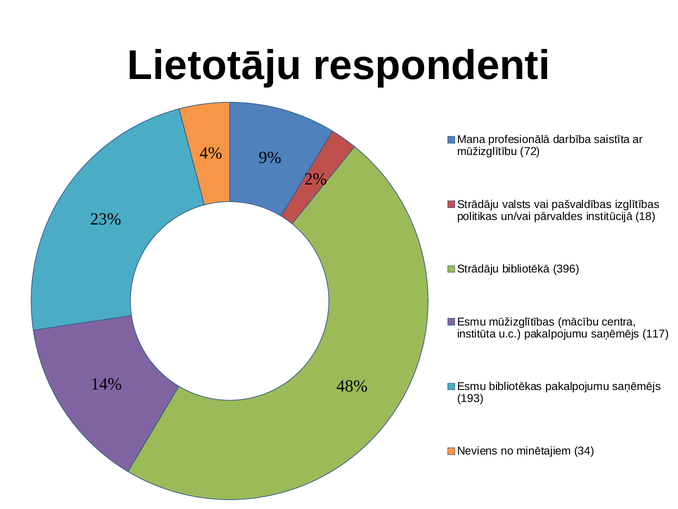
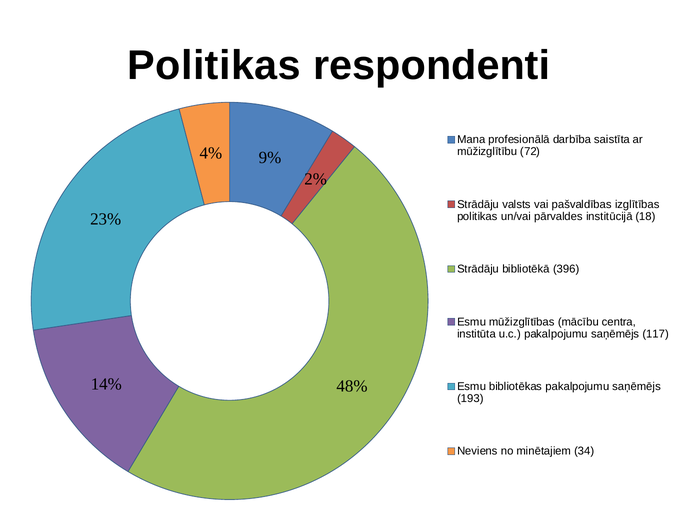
Lietotāju: Lietotāju -> Politikas (214, 66)
